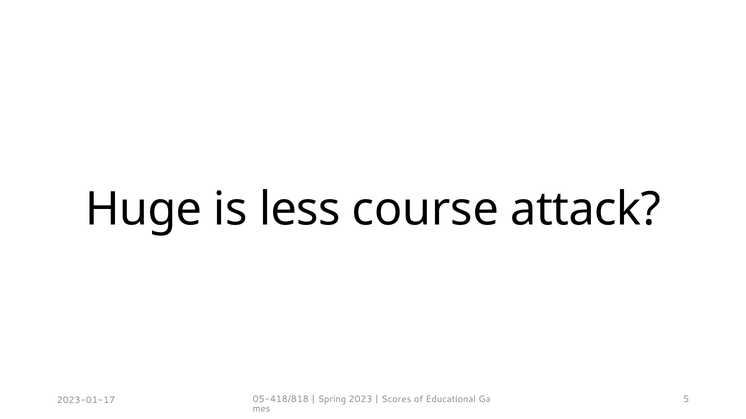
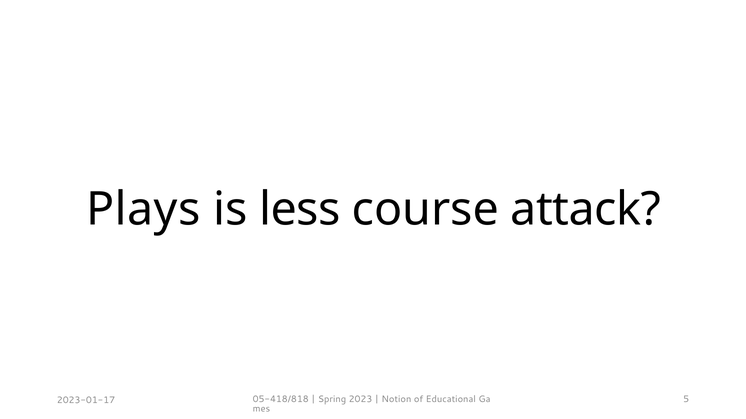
Huge: Huge -> Plays (143, 210)
Scores: Scores -> Notion (396, 400)
